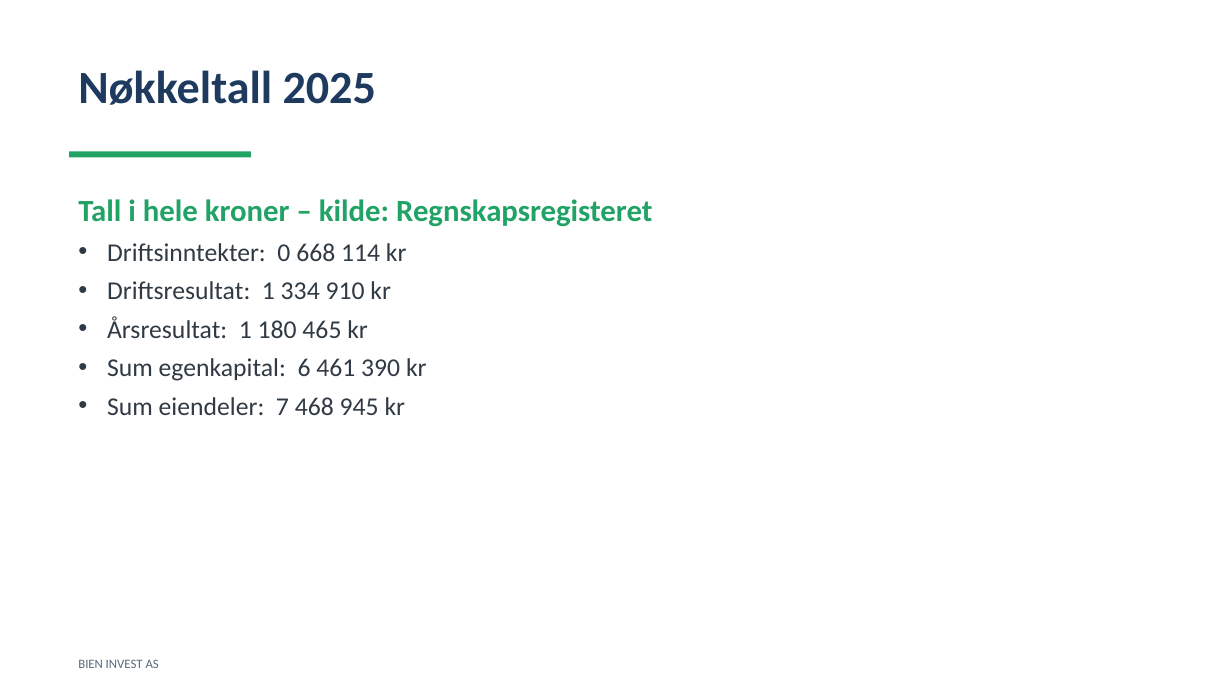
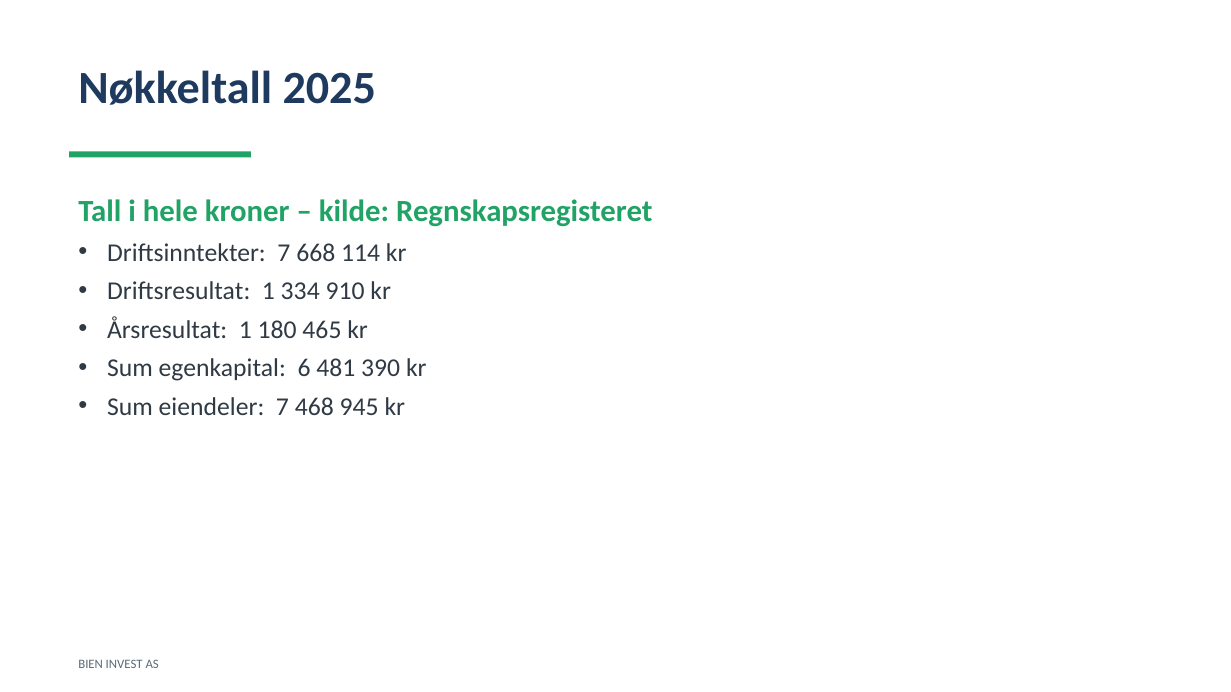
Driftsinntekter 0: 0 -> 7 (284, 253)
461: 461 -> 481 (336, 369)
